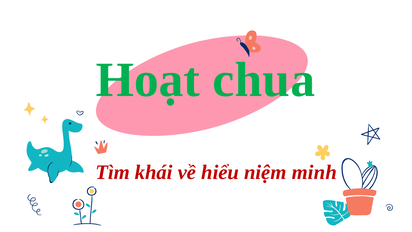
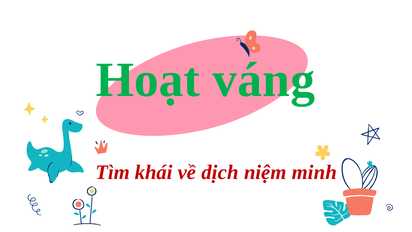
chua: chua -> váng (264, 80)
hiểu: hiểu -> dịch (220, 172)
